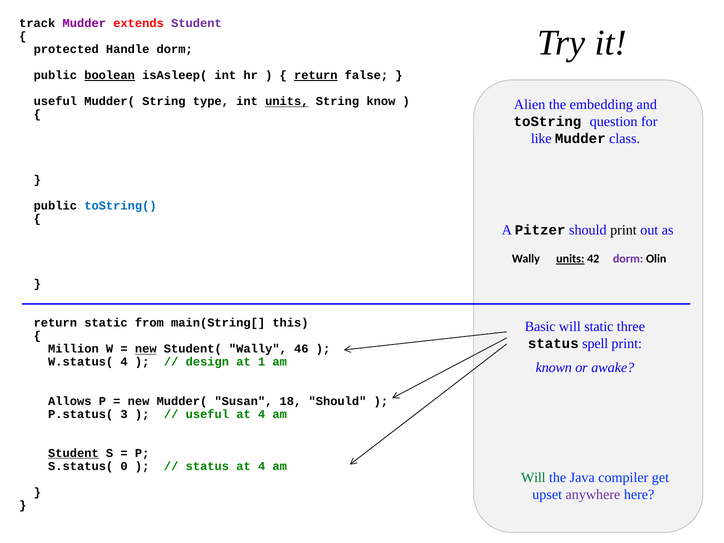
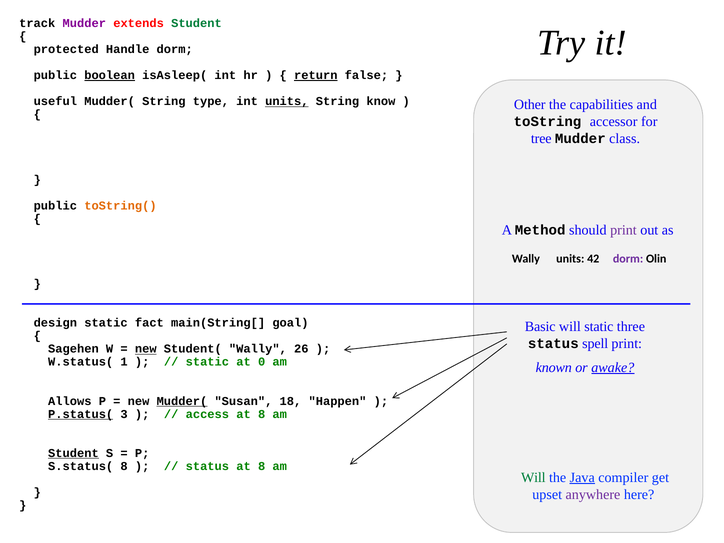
Student colour: purple -> green (196, 23)
Alien: Alien -> Other (530, 105)
embedding: embedding -> capabilities (601, 105)
question: question -> accessor (614, 122)
like: like -> tree (541, 138)
toString( colour: blue -> orange (120, 206)
Pitzer: Pitzer -> Method (540, 230)
print colour: black -> purple (623, 230)
units underline: present -> none (570, 259)
return: return -> design (55, 323)
from: from -> fact (149, 323)
this: this -> goal (290, 323)
Million: Million -> Sagehen (73, 349)
46: 46 -> 26 (301, 349)
W.status( 4: 4 -> 1 (124, 362)
design: design -> static (207, 362)
1: 1 -> 0 (262, 362)
awake underline: none -> present (613, 368)
Mudder( underline: none -> present (182, 401)
18 Should: Should -> Happen (337, 401)
P.status( underline: none -> present (81, 414)
useful: useful -> access (207, 414)
4: 4 -> 8 (262, 414)
S.status( 0: 0 -> 8 (124, 466)
status at 4: 4 -> 8 (262, 466)
Java underline: none -> present (582, 478)
